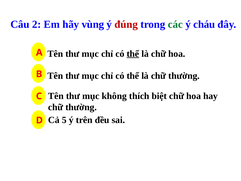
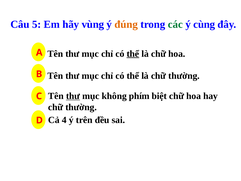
2: 2 -> 5 (37, 24)
đúng colour: red -> orange (126, 24)
cháu: cháu -> cùng (204, 24)
thư underline: none -> present (73, 96)
thích: thích -> phím (139, 96)
5: 5 -> 4 (64, 120)
